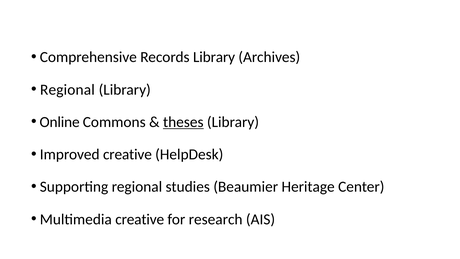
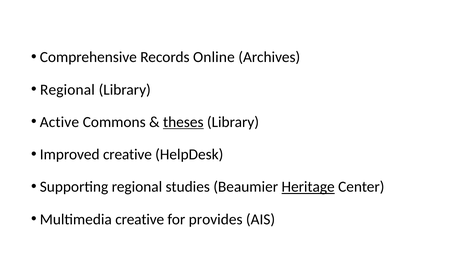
Records Library: Library -> Online (214, 57)
Online: Online -> Active (59, 122)
Heritage underline: none -> present (308, 187)
research: research -> provides (216, 219)
